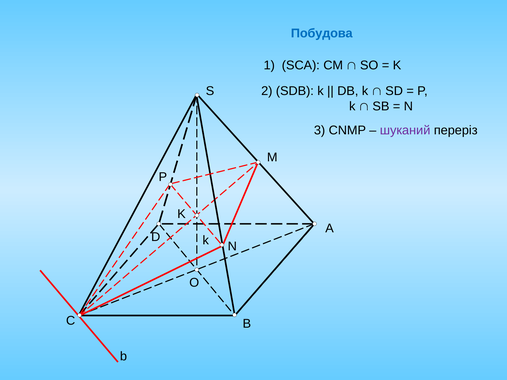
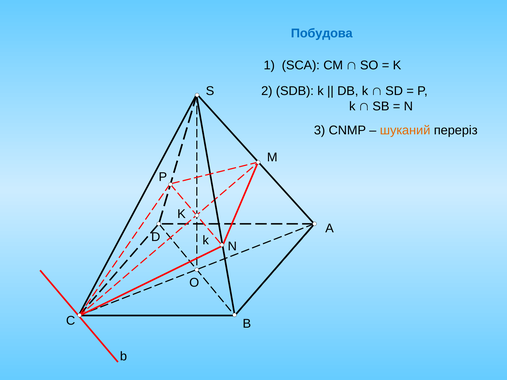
шуканий colour: purple -> orange (405, 130)
